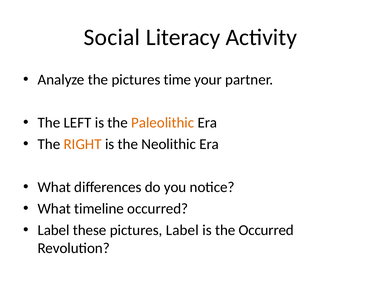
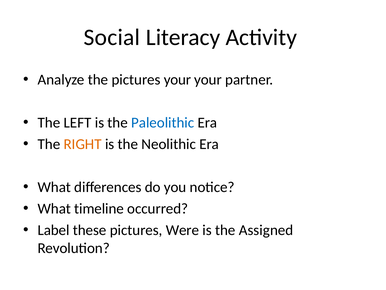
pictures time: time -> your (177, 80)
Paleolithic colour: orange -> blue (163, 122)
pictures Label: Label -> Were (182, 230)
the Occurred: Occurred -> Assigned (266, 230)
